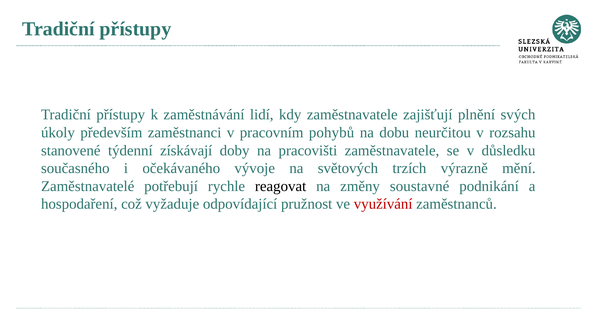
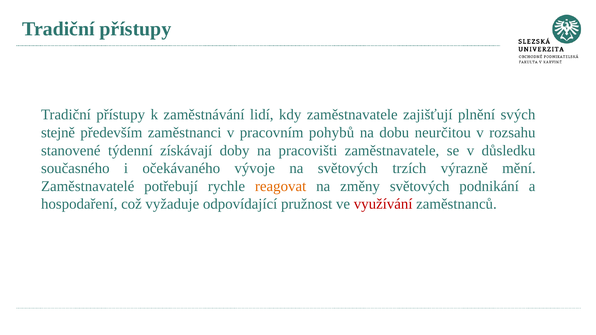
úkoly: úkoly -> stejně (58, 133)
reagovat colour: black -> orange (281, 186)
změny soustavné: soustavné -> světových (420, 186)
